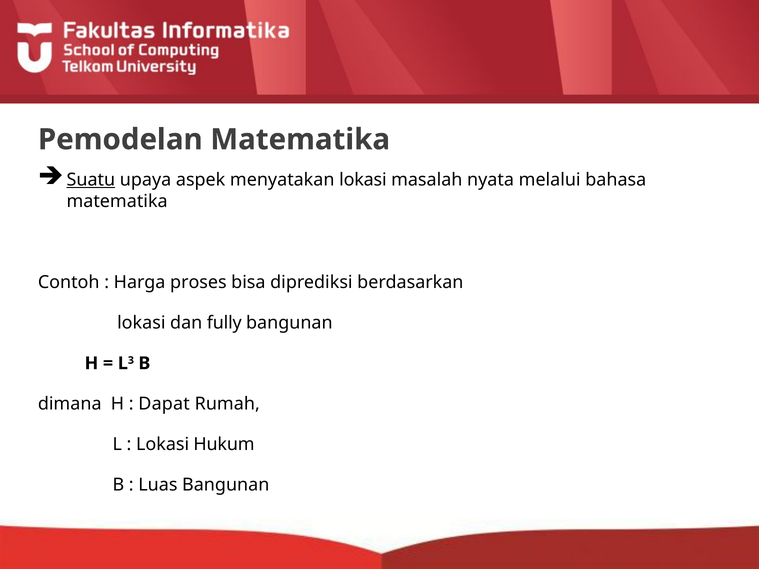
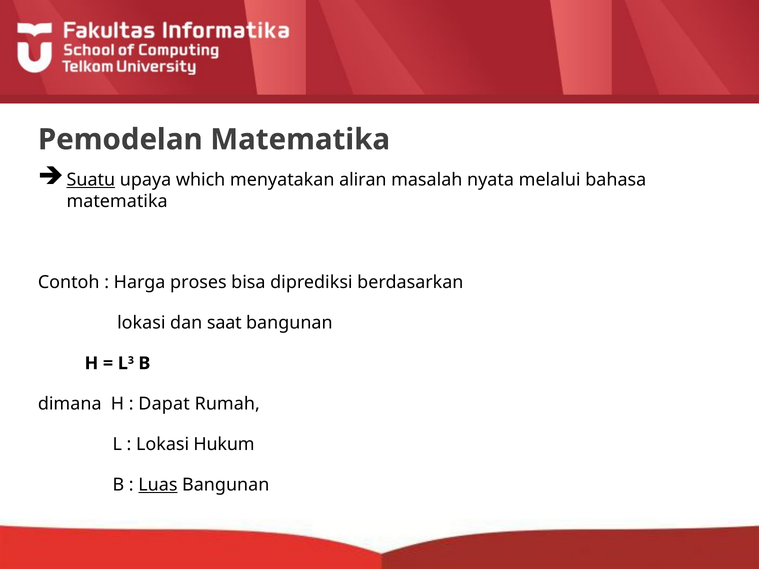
aspek: aspek -> which (201, 180)
menyatakan lokasi: lokasi -> aliran (363, 180)
fully: fully -> saat (224, 323)
Luas underline: none -> present (158, 485)
